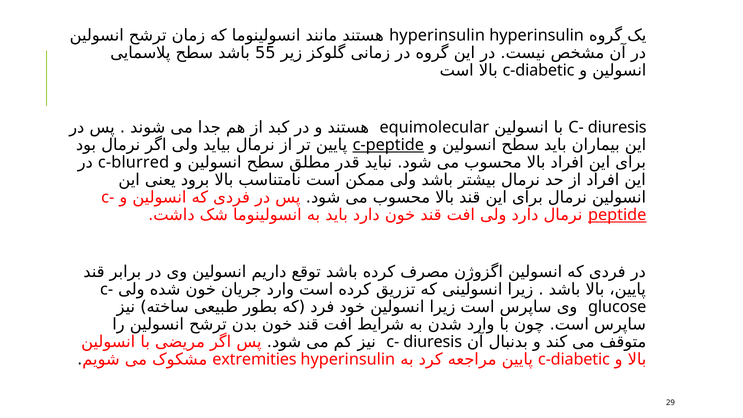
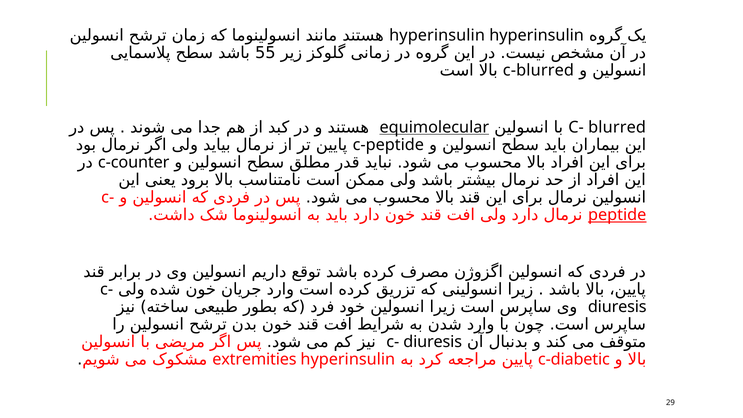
c-diabetic: c-diabetic -> c-blurred (538, 70)
equimolecular underline: none -> present (434, 127)
diuresis: diuresis -> blurred (617, 127)
c-peptide underline: present -> none (388, 145)
c-blurred: c-blurred -> c-counter (134, 162)
glucose: glucose -> diuresis (617, 307)
